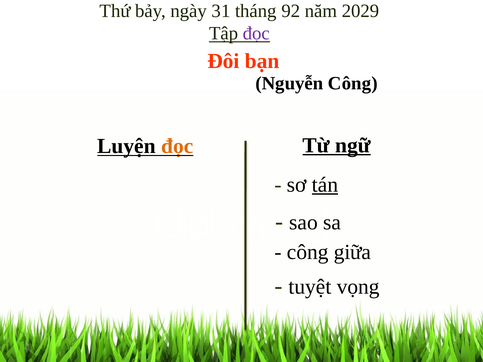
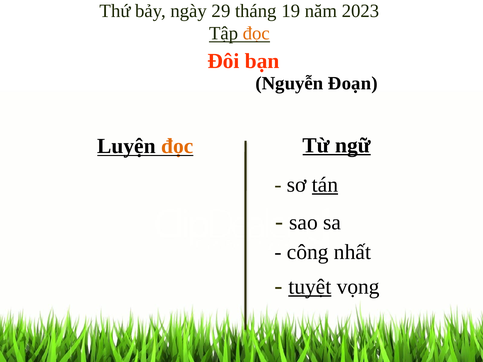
31: 31 -> 29 (221, 11)
92: 92 -> 19 (291, 11)
2029: 2029 -> 2023 (360, 11)
đọc colour: purple -> orange (256, 33)
Nguyễn Công: Công -> Đoạn (353, 83)
giữa: giữa -> nhất (352, 252)
tuyệt underline: none -> present (310, 287)
